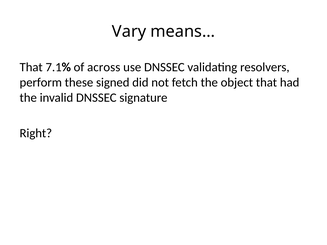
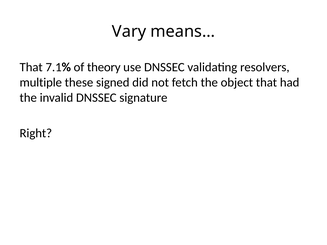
across: across -> theory (104, 67)
perform: perform -> multiple (41, 83)
